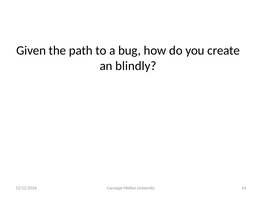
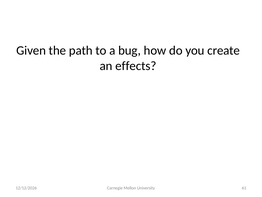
blindly: blindly -> effects (136, 66)
